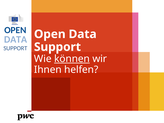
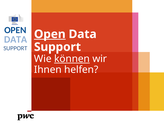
Open underline: none -> present (50, 34)
